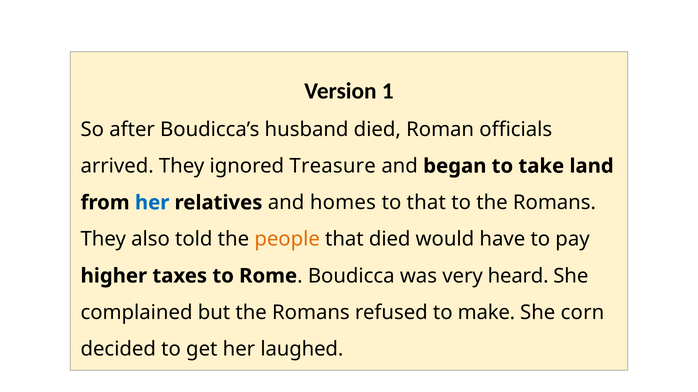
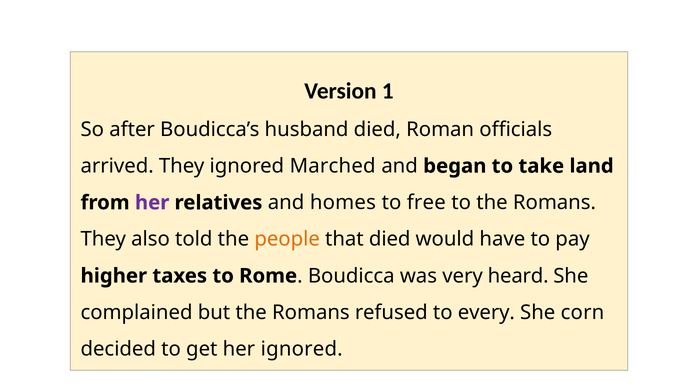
Treasure: Treasure -> Marched (333, 166)
her colour: blue -> purple (152, 203)
to that: that -> free (426, 203)
make: make -> every (486, 313)
her laughed: laughed -> ignored (302, 350)
